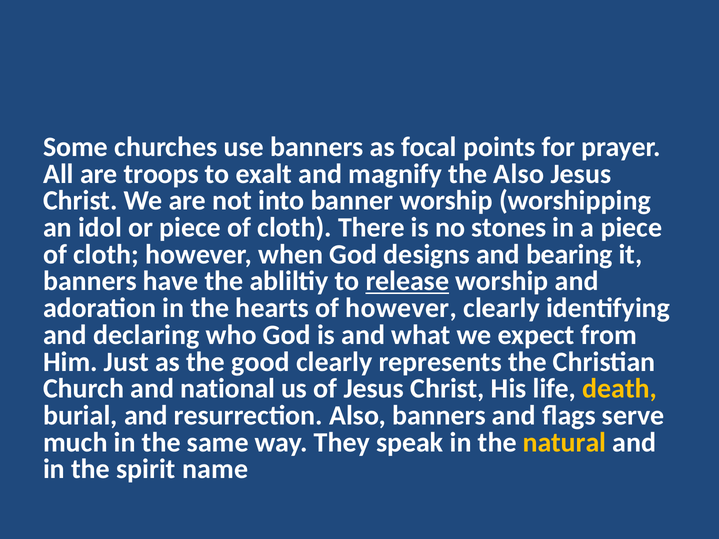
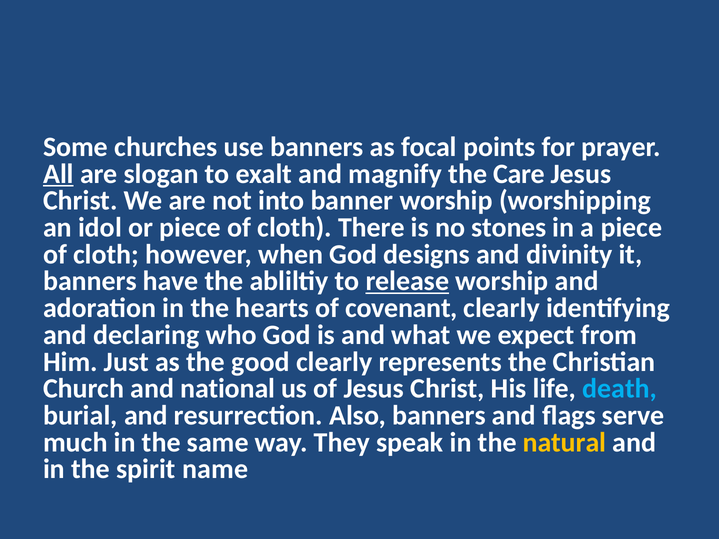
All underline: none -> present (58, 174)
troops: troops -> slogan (161, 174)
the Also: Also -> Care (519, 174)
bearing: bearing -> divinity (569, 255)
of however: however -> covenant (401, 308)
death colour: yellow -> light blue (620, 389)
